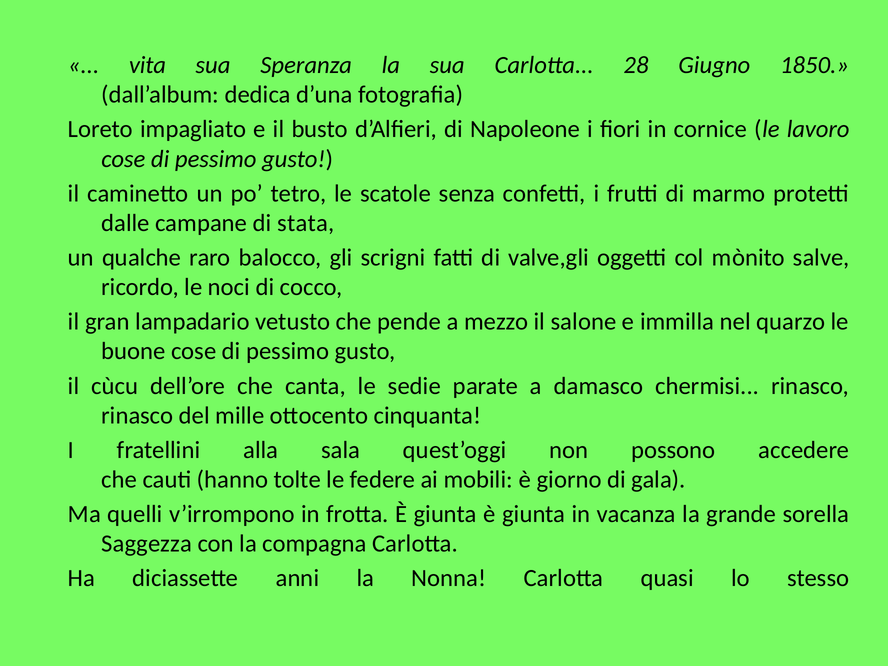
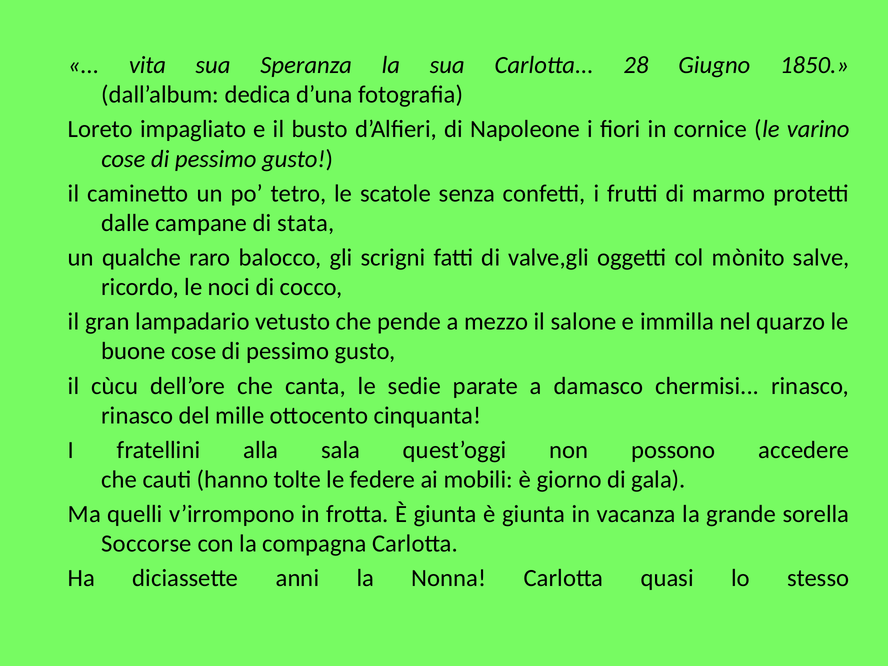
lavoro: lavoro -> varino (818, 129)
Saggezza: Saggezza -> Soccorse (147, 544)
